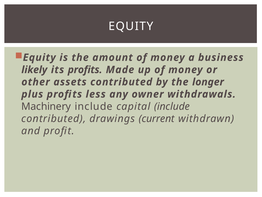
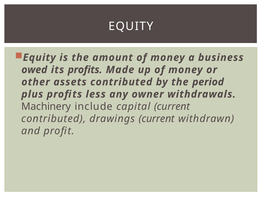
likely: likely -> owed (34, 70)
longer: longer -> period (208, 82)
capital include: include -> current (172, 106)
